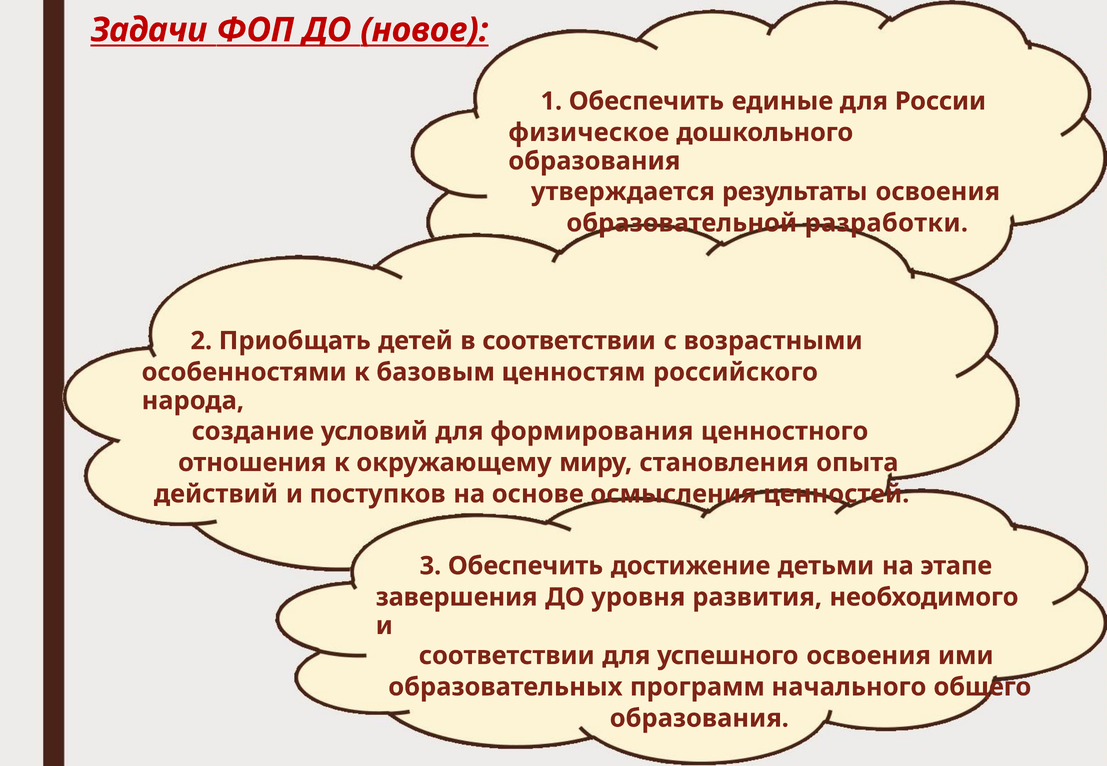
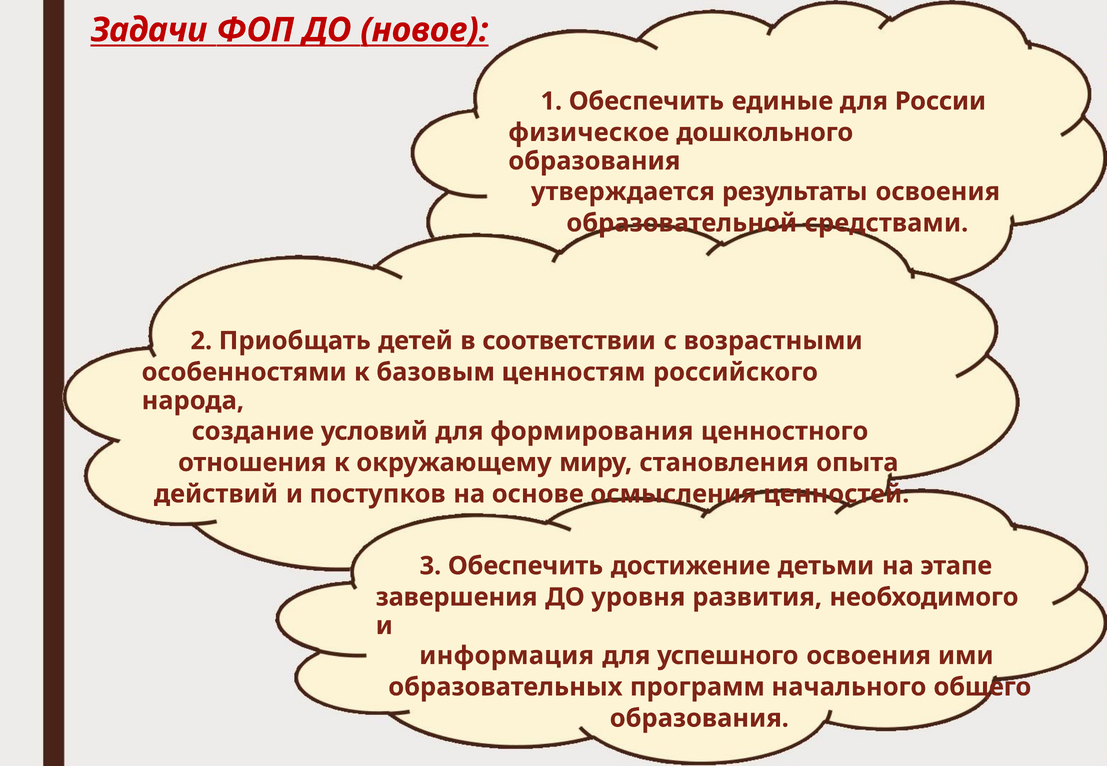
разработки: разработки -> средствами (886, 223)
соответствии: соответствии -> информация (507, 656)
